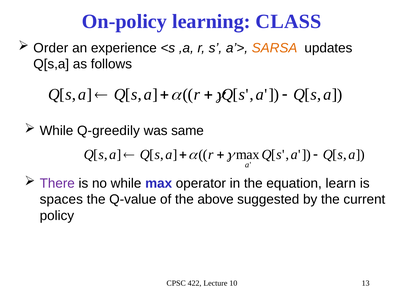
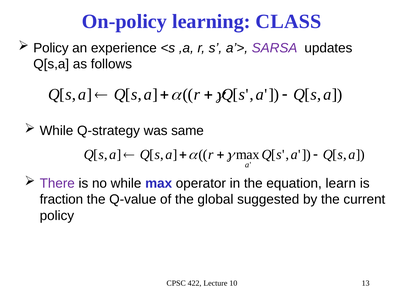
Order: Order -> Policy (51, 48)
SARSA colour: orange -> purple (275, 48)
Q-greedily: Q-greedily -> Q-strategy (108, 131)
spaces: spaces -> fraction (61, 199)
above: above -> global (215, 199)
